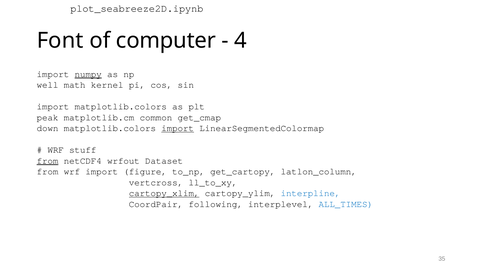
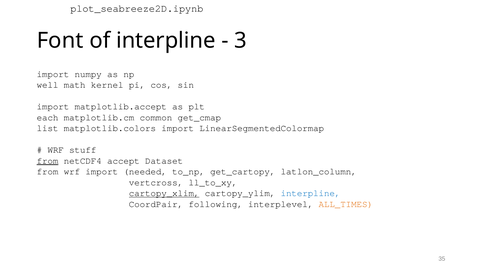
of computer: computer -> interpline (166, 40)
4: 4 -> 3 (240, 40)
numpy underline: present -> none (88, 74)
import matplotlib.colors: matplotlib.colors -> matplotlib.accept (121, 107)
peak: peak -> each (48, 117)
down: down -> list (48, 128)
import underline: present -> none (178, 128)
wrfout: wrfout -> accept (123, 161)
figure: figure -> needed (145, 172)
ALL_TIMES colour: blue -> orange (346, 204)
